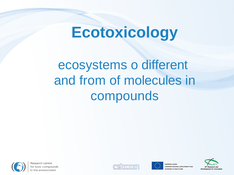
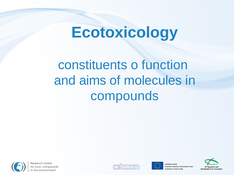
ecosystems: ecosystems -> constituents (93, 65)
different: different -> function (165, 65)
from: from -> aims (93, 81)
